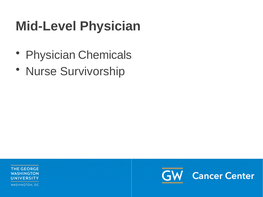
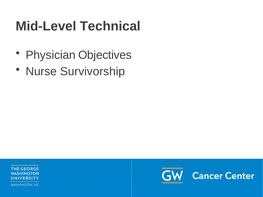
Mid-Level Physician: Physician -> Technical (110, 26)
Chemicals: Chemicals -> Objectives (105, 55)
